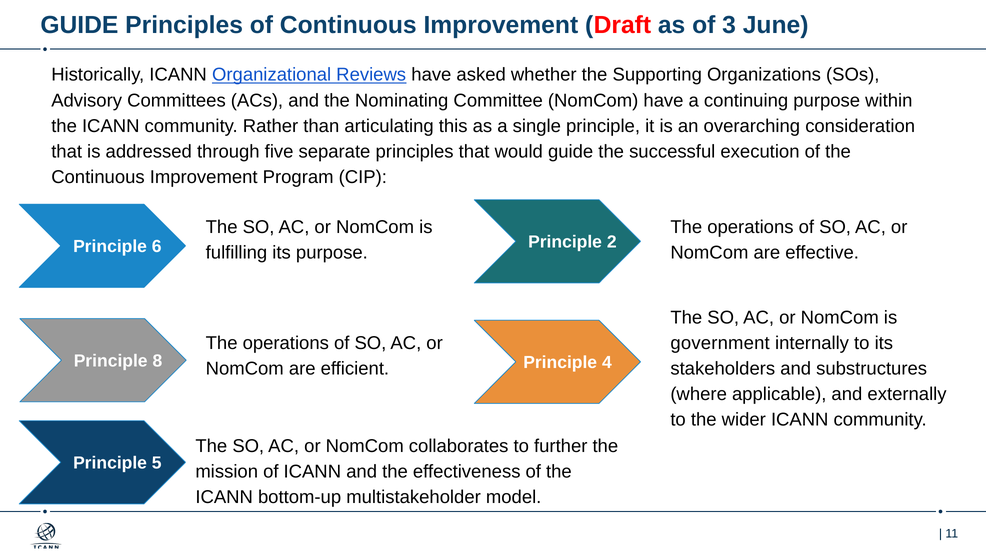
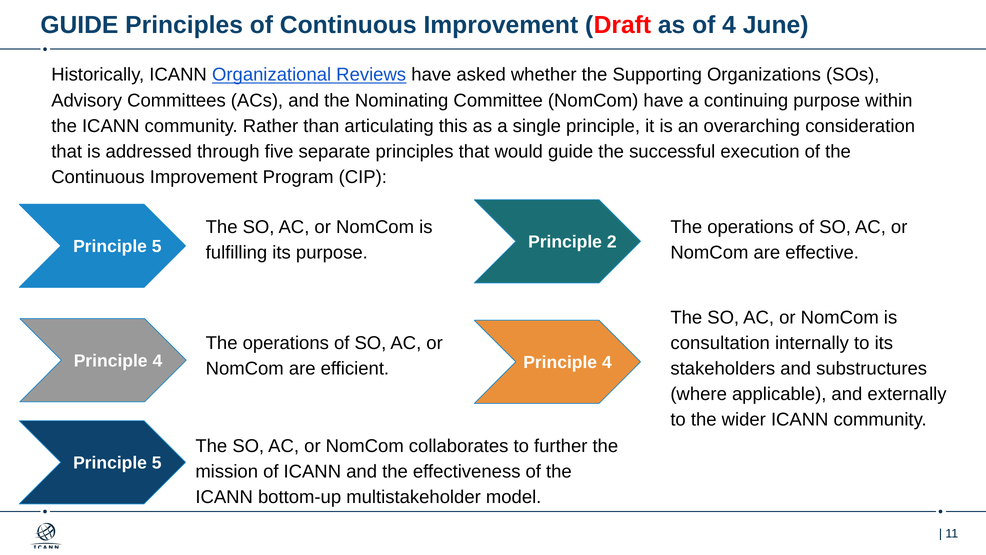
of 3: 3 -> 4 (729, 25)
6: 6 -> 5 (157, 247)
government: government -> consultation (720, 343)
8: 8 -> 4 (157, 361)
